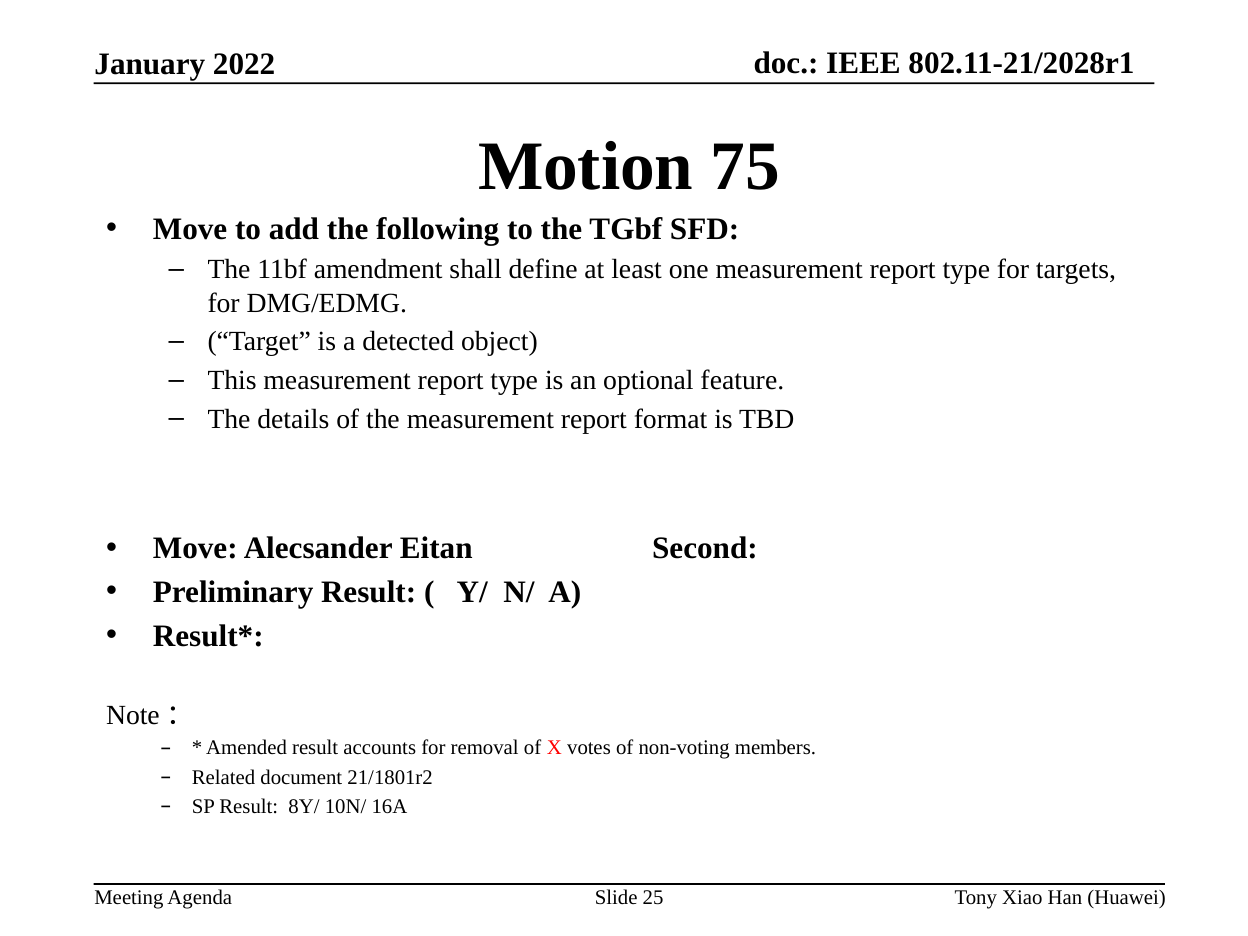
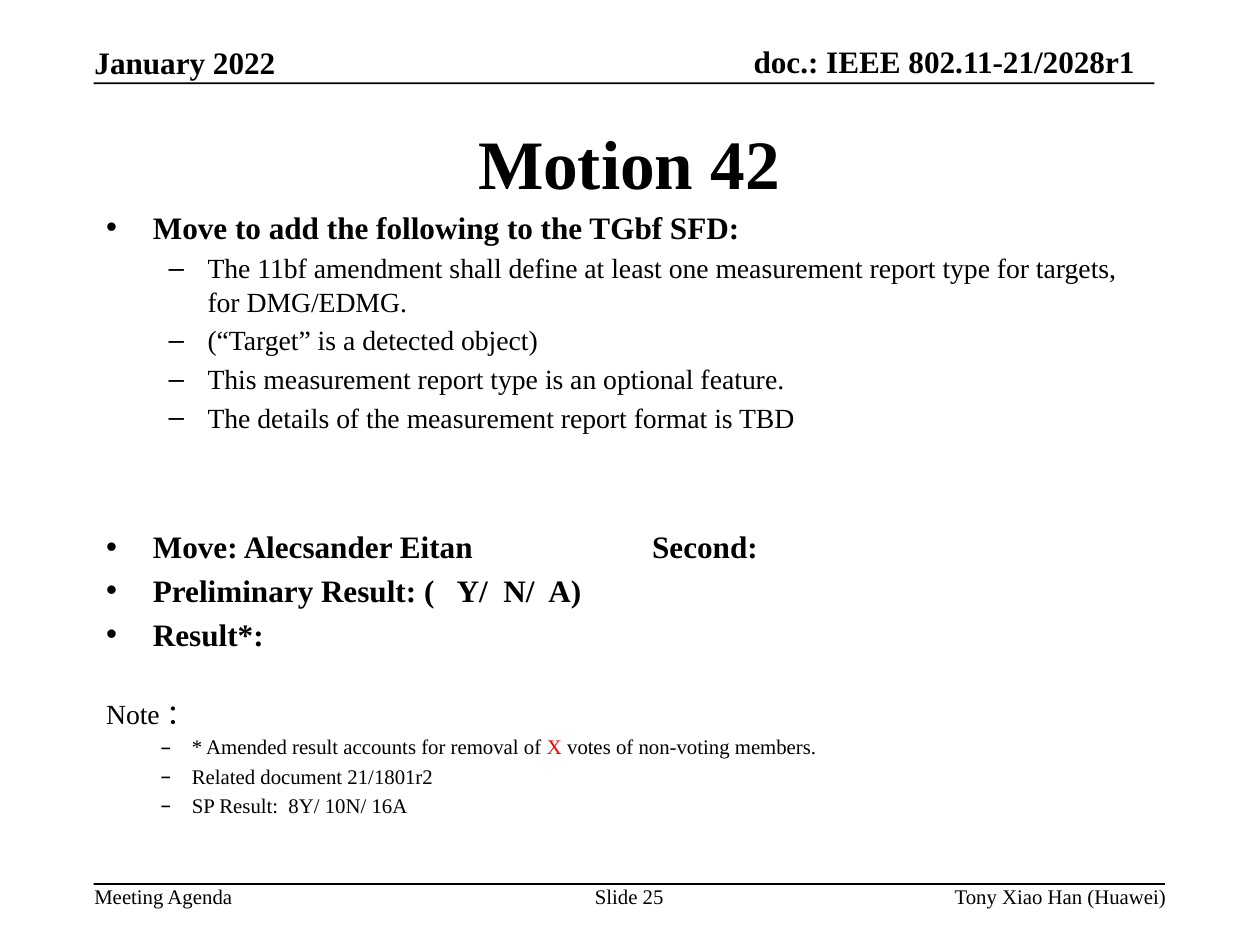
75: 75 -> 42 (745, 167)
